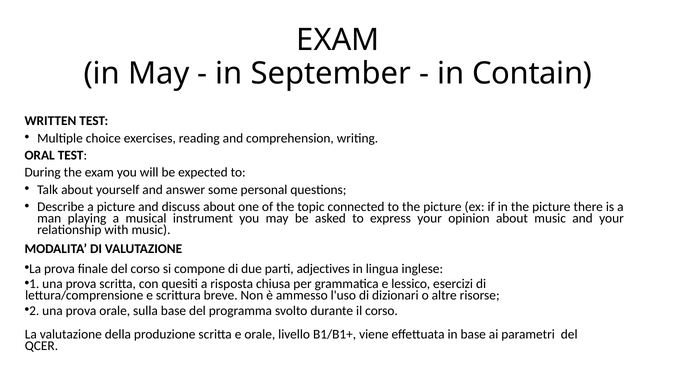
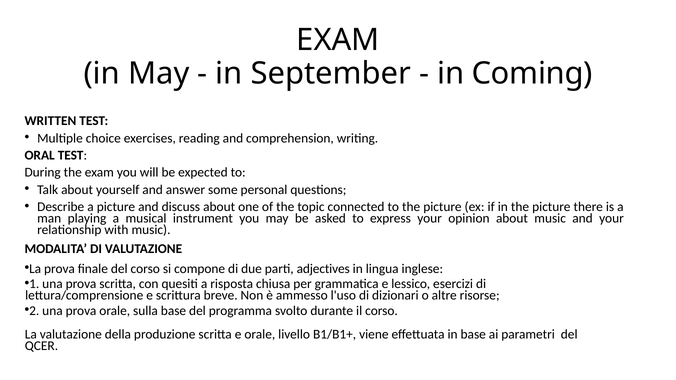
Contain: Contain -> Coming (532, 74)
